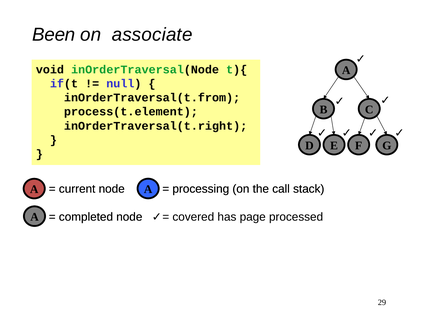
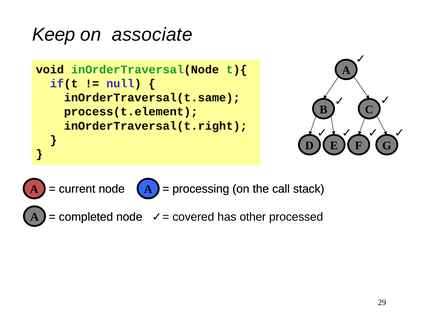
Been: Been -> Keep (54, 35)
inOrderTraversal(t.from: inOrderTraversal(t.from -> inOrderTraversal(t.same (152, 98)
page: page -> other (253, 217)
